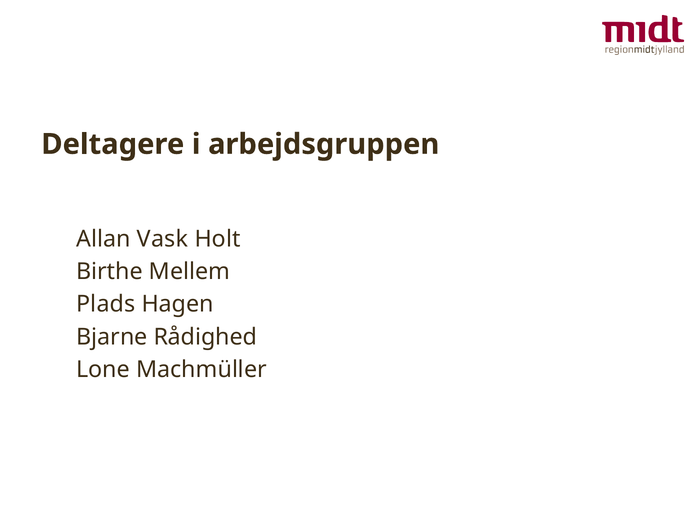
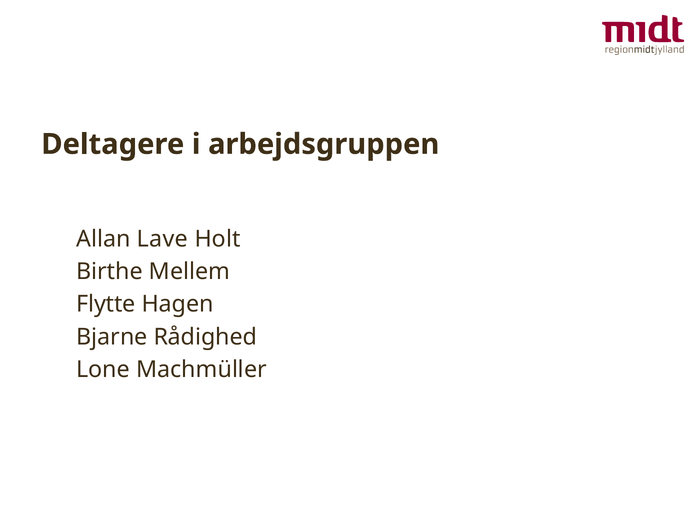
Vask: Vask -> Lave (162, 239)
Plads: Plads -> Flytte (106, 304)
